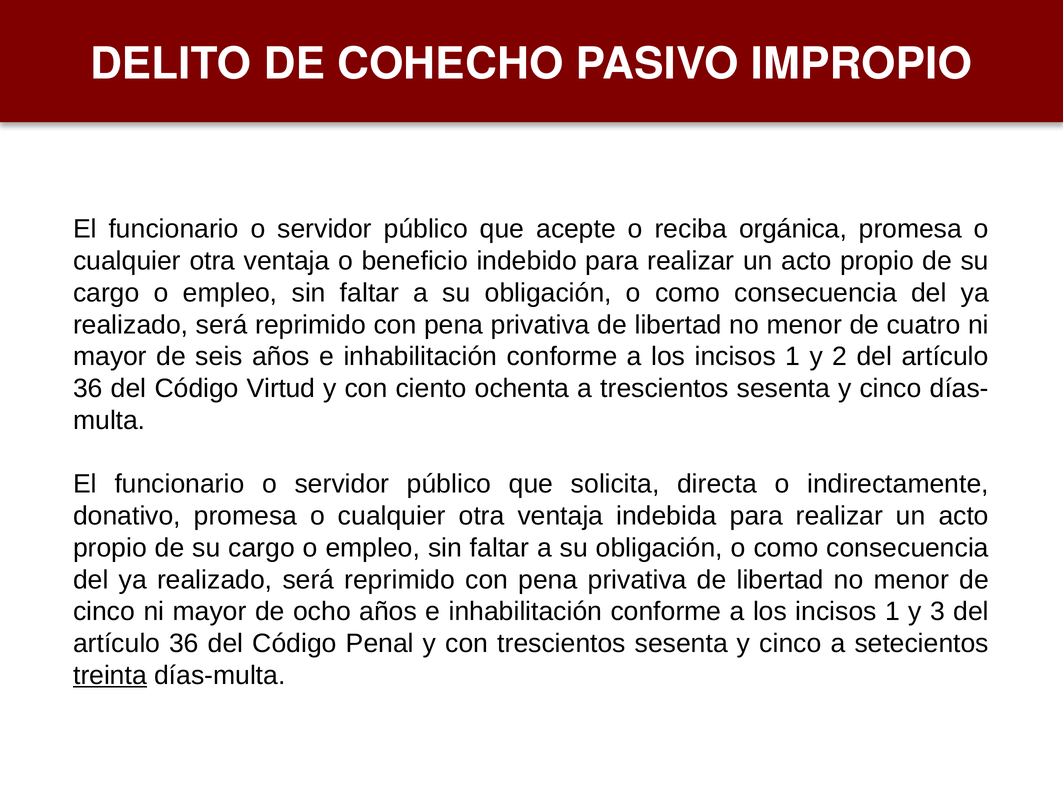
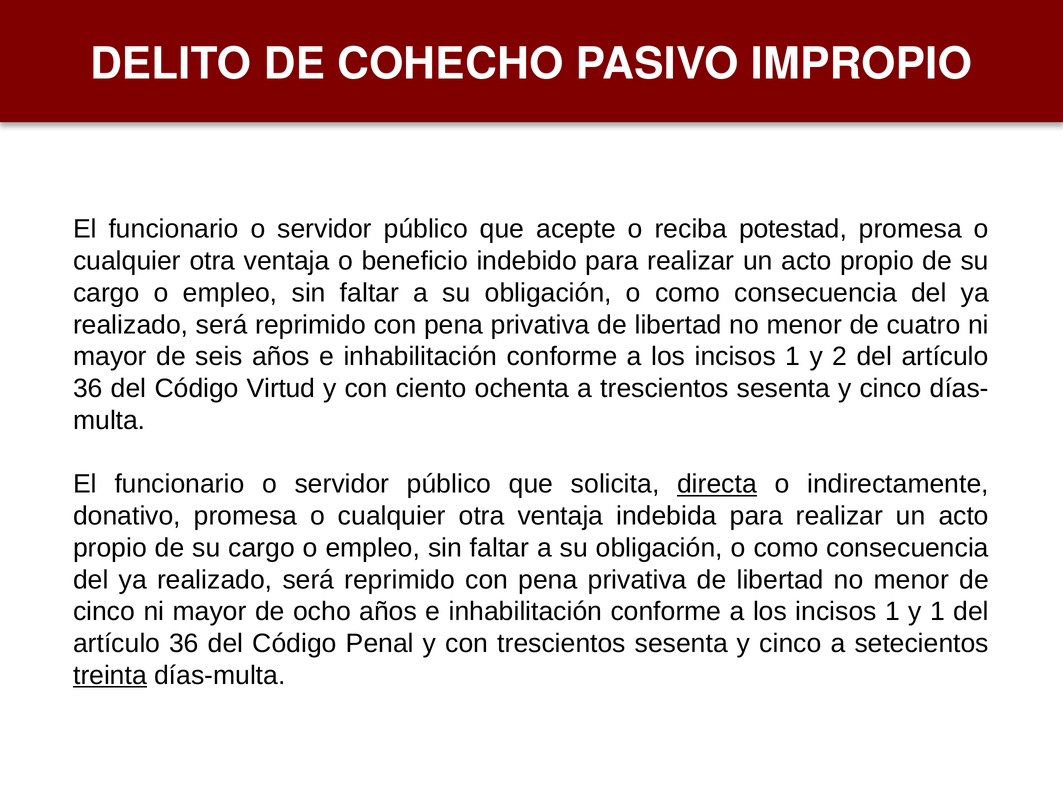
orgánica: orgánica -> potestad (793, 229)
directa underline: none -> present (717, 484)
y 3: 3 -> 1 (938, 612)
